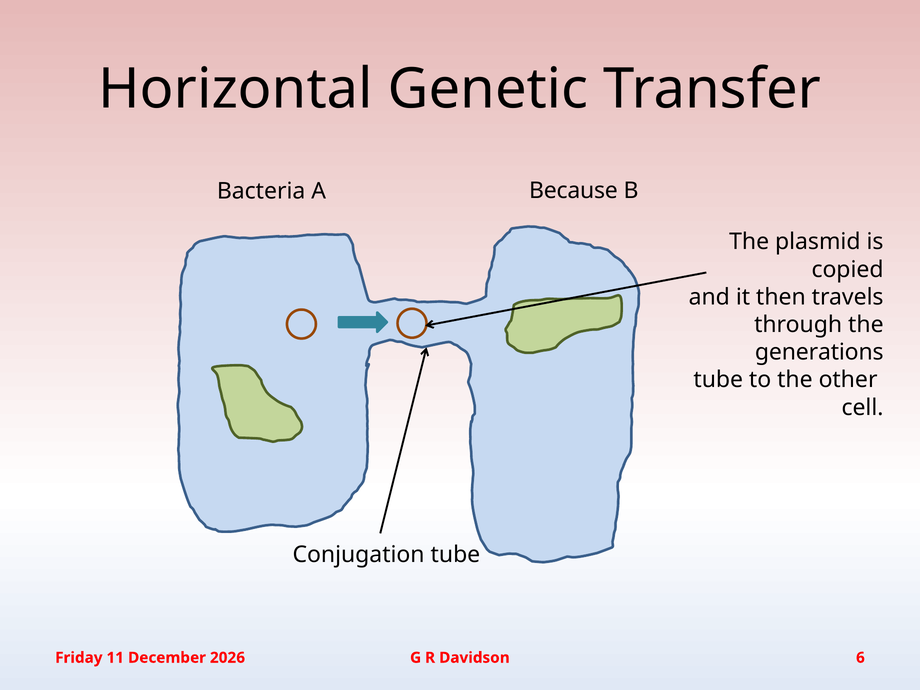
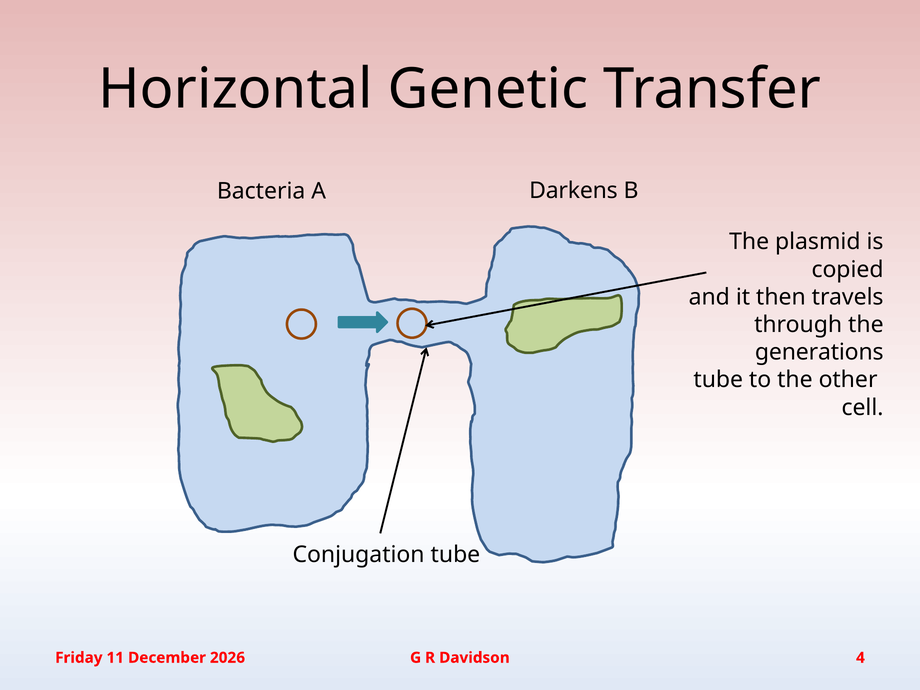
Because: Because -> Darkens (573, 190)
6: 6 -> 4 (860, 658)
